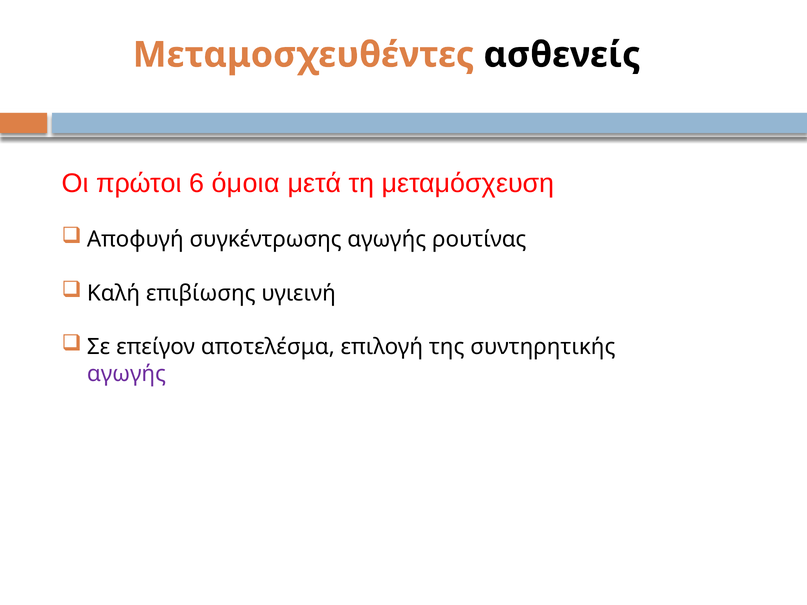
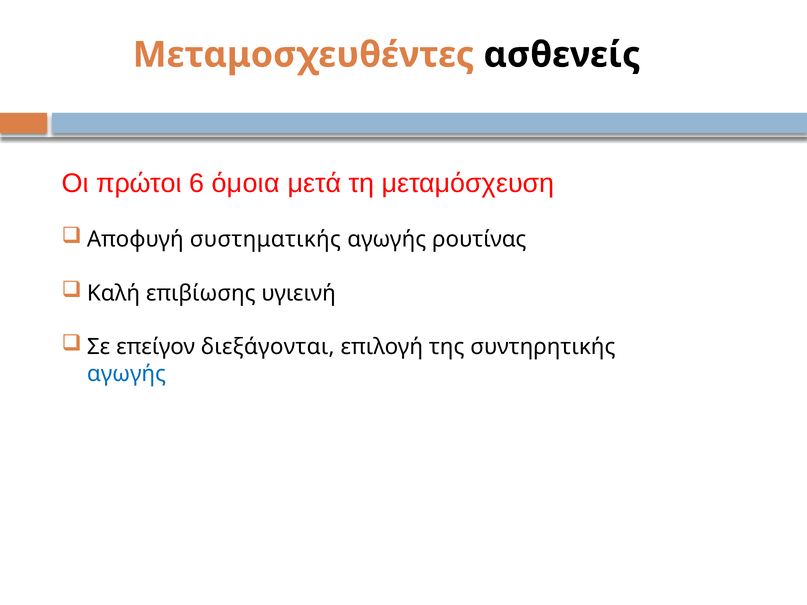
συγκέντρωσης: συγκέντρωσης -> συστηματικής (265, 240)
αποτελέσμα: αποτελέσμα -> διεξάγονται (268, 347)
αγωγής colour: purple -> blue (126, 374)
